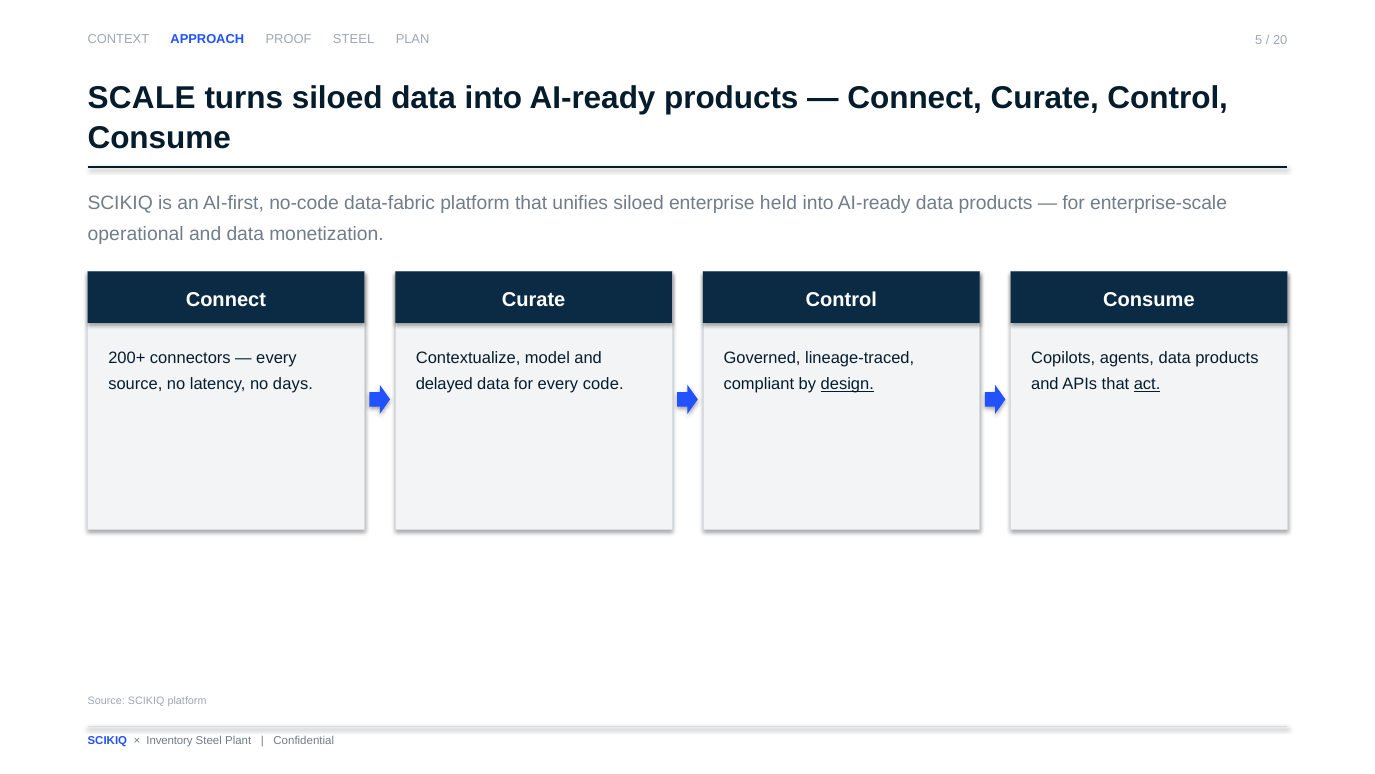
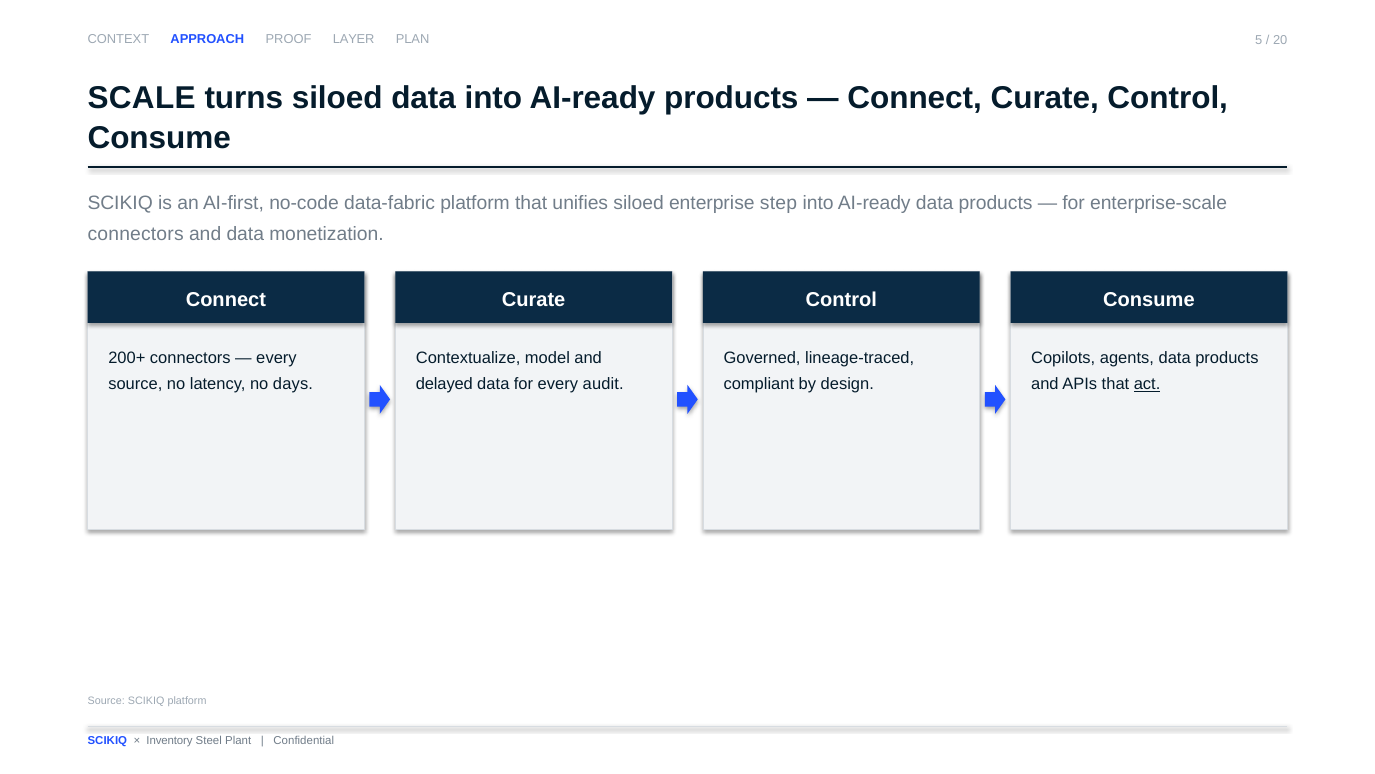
PROOF STEEL: STEEL -> LAYER (354, 40)
held: held -> step (779, 203)
operational: operational -> connectors (136, 234)
code: code -> audit (603, 384)
design underline: present -> none (847, 384)
